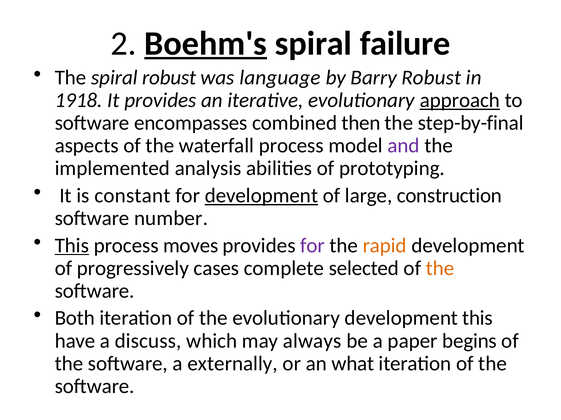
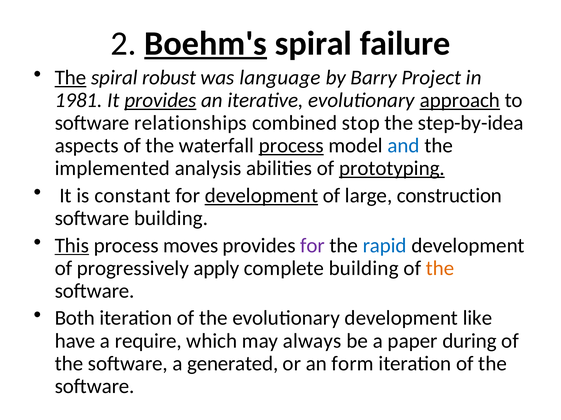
The underline: none -> present (71, 78)
Barry Robust: Robust -> Project (431, 78)
1918: 1918 -> 1981 (79, 100)
provides underline: none -> present (160, 100)
encompasses: encompasses -> relationships (191, 123)
then: then -> stop (361, 123)
step-by-final: step-by-final -> step-by-idea (471, 123)
process underline: none -> present (291, 146)
and colour: purple -> blue (404, 146)
prototyping underline: none -> present (392, 169)
software number: number -> building (171, 219)
rapid colour: orange -> blue (385, 246)
cases: cases -> apply (216, 269)
complete selected: selected -> building (364, 269)
development this: this -> like (477, 319)
discuss: discuss -> require (148, 341)
begins: begins -> during (470, 341)
externally: externally -> generated (233, 364)
what: what -> form (353, 364)
